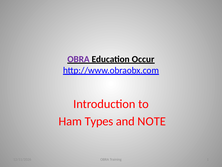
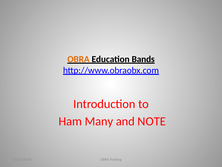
OBRA colour: purple -> orange (78, 59)
Occur: Occur -> Bands (143, 59)
Types: Types -> Many (99, 121)
